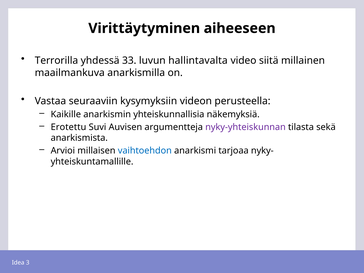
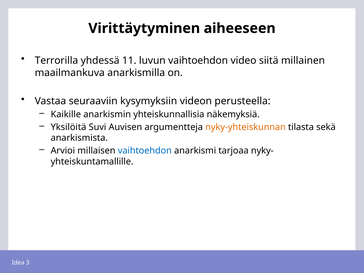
33: 33 -> 11 (129, 61)
luvun hallintavalta: hallintavalta -> vaihtoehdon (198, 61)
Erotettu: Erotettu -> Yksilöitä (68, 127)
nyky-yhteiskunnan colour: purple -> orange (245, 127)
